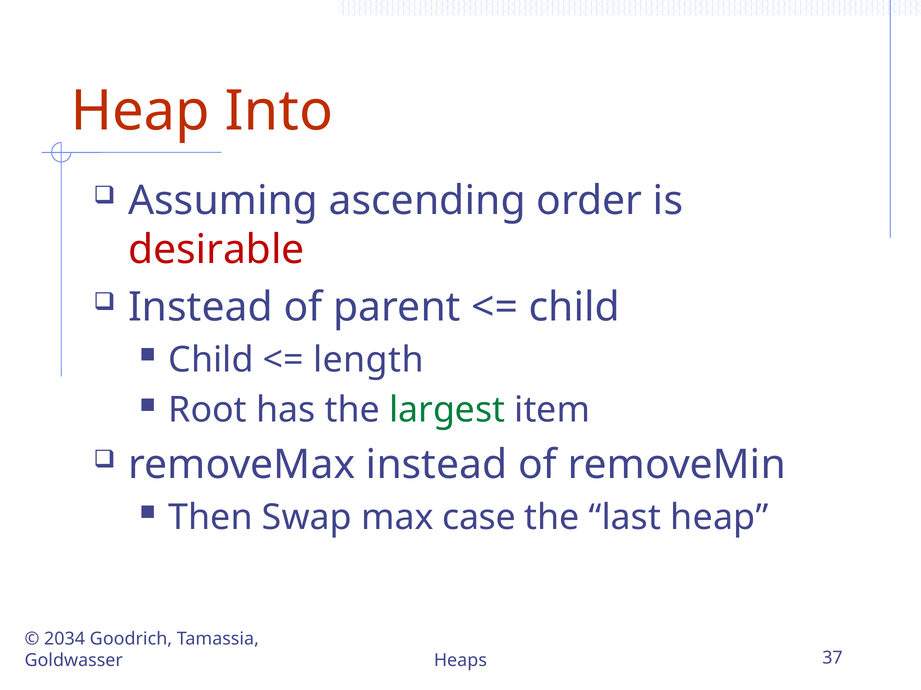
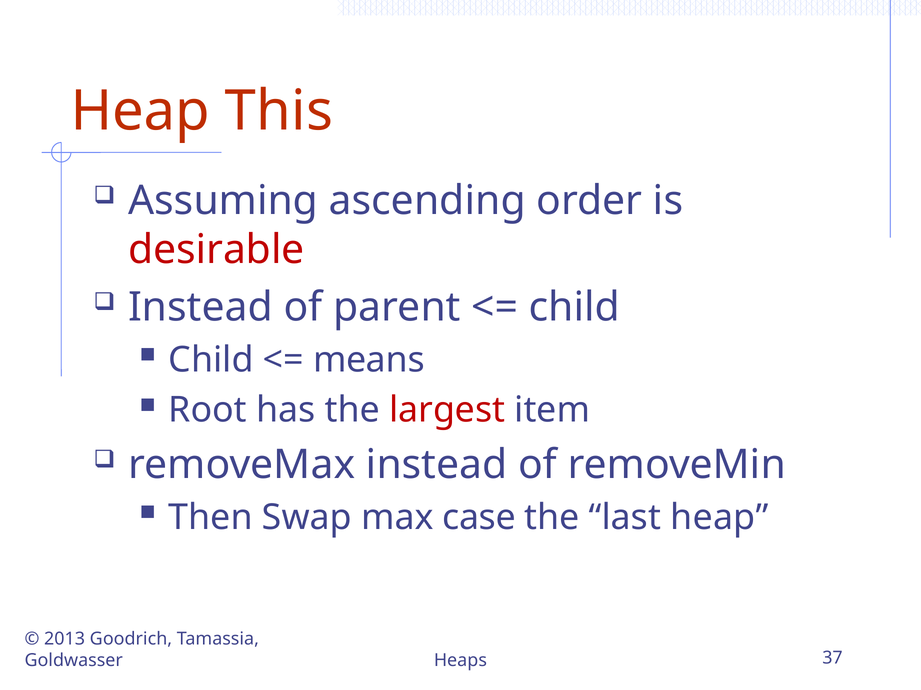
Into: Into -> This (279, 111)
length: length -> means (369, 360)
largest colour: green -> red (447, 410)
2034: 2034 -> 2013 (65, 640)
